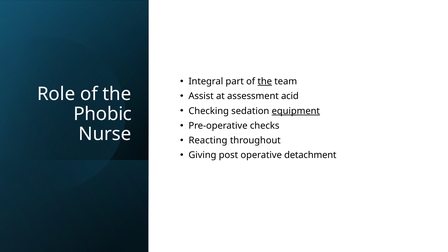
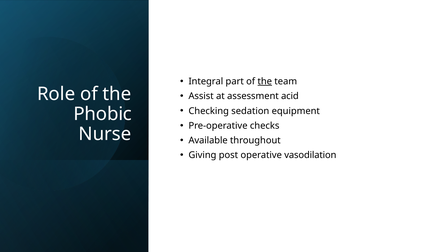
equipment underline: present -> none (296, 111)
Reacting: Reacting -> Available (208, 140)
detachment: detachment -> vasodilation (310, 155)
